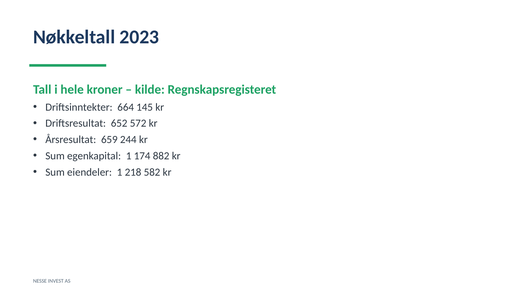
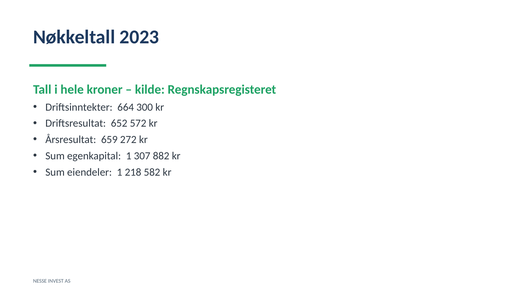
145: 145 -> 300 (145, 107)
244: 244 -> 272 (128, 140)
174: 174 -> 307 (142, 156)
